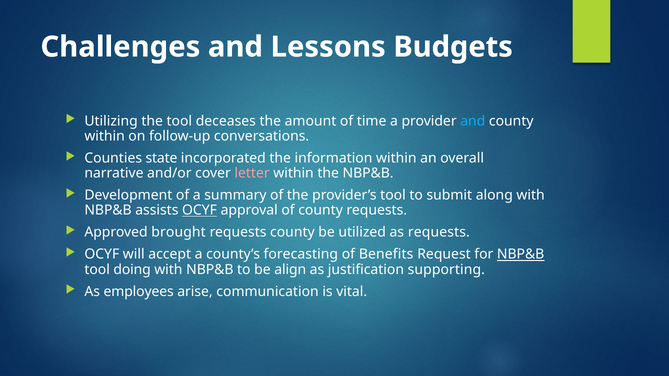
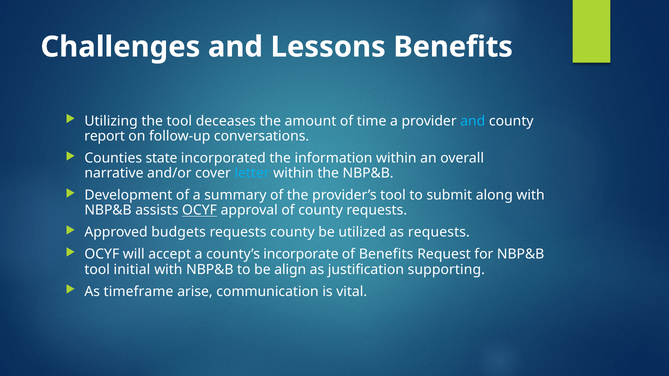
Lessons Budgets: Budgets -> Benefits (453, 47)
within: within -> report (105, 136)
letter colour: pink -> light blue (252, 173)
brought: brought -> budgets (179, 233)
forecasting: forecasting -> incorporate (301, 255)
NBP&B underline: present -> none (521, 255)
doing: doing -> initial (132, 270)
employees: employees -> timeframe (139, 292)
